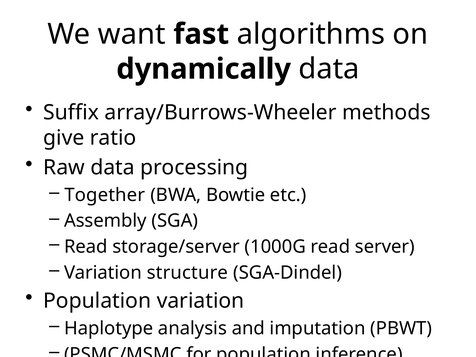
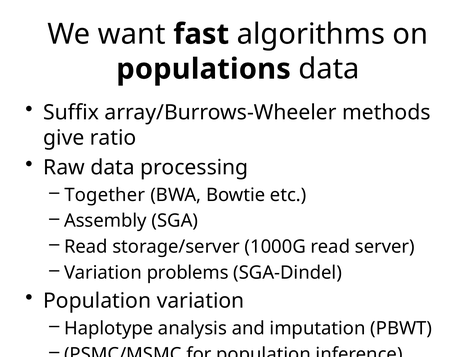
dynamically: dynamically -> populations (204, 69)
structure: structure -> problems (188, 273)
